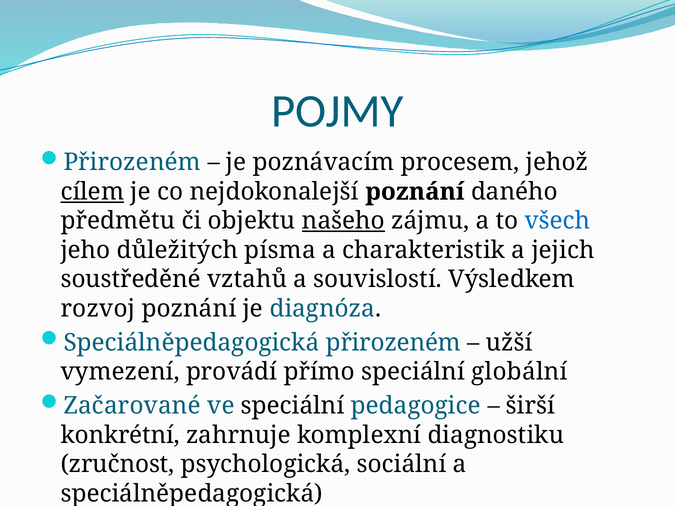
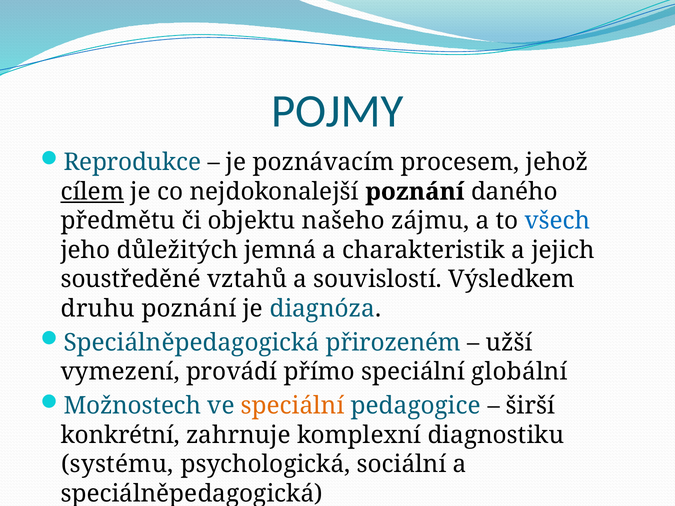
Přirozeném: Přirozeném -> Reprodukce (132, 163)
našeho underline: present -> none (343, 221)
písma: písma -> jemná (280, 250)
rozvoj: rozvoj -> druhu (98, 309)
Začarované: Začarované -> Možnostech (132, 406)
speciální colour: black -> orange (293, 406)
zručnost: zručnost -> systému (117, 465)
